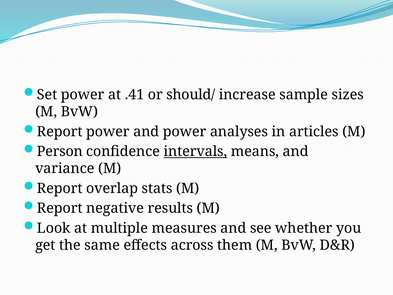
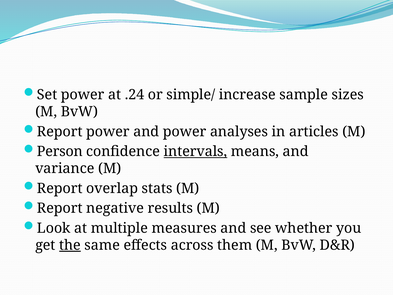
.41: .41 -> .24 (134, 95)
should/: should/ -> simple/ (191, 95)
the underline: none -> present (70, 245)
